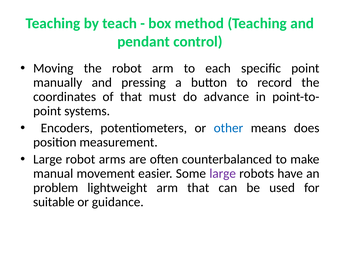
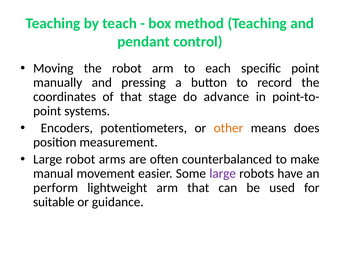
must: must -> stage (163, 97)
other colour: blue -> orange (228, 128)
problem: problem -> perform (56, 188)
